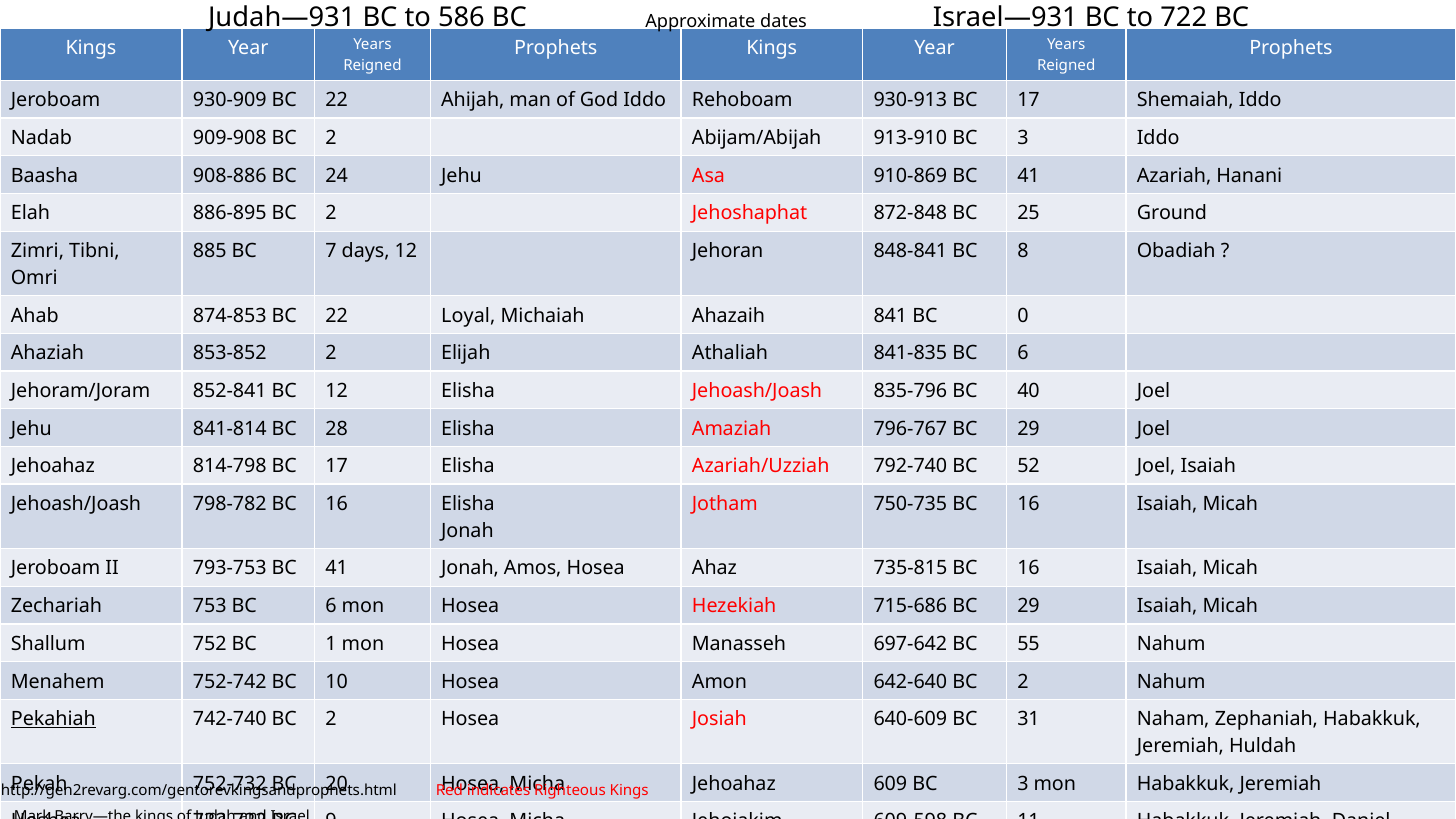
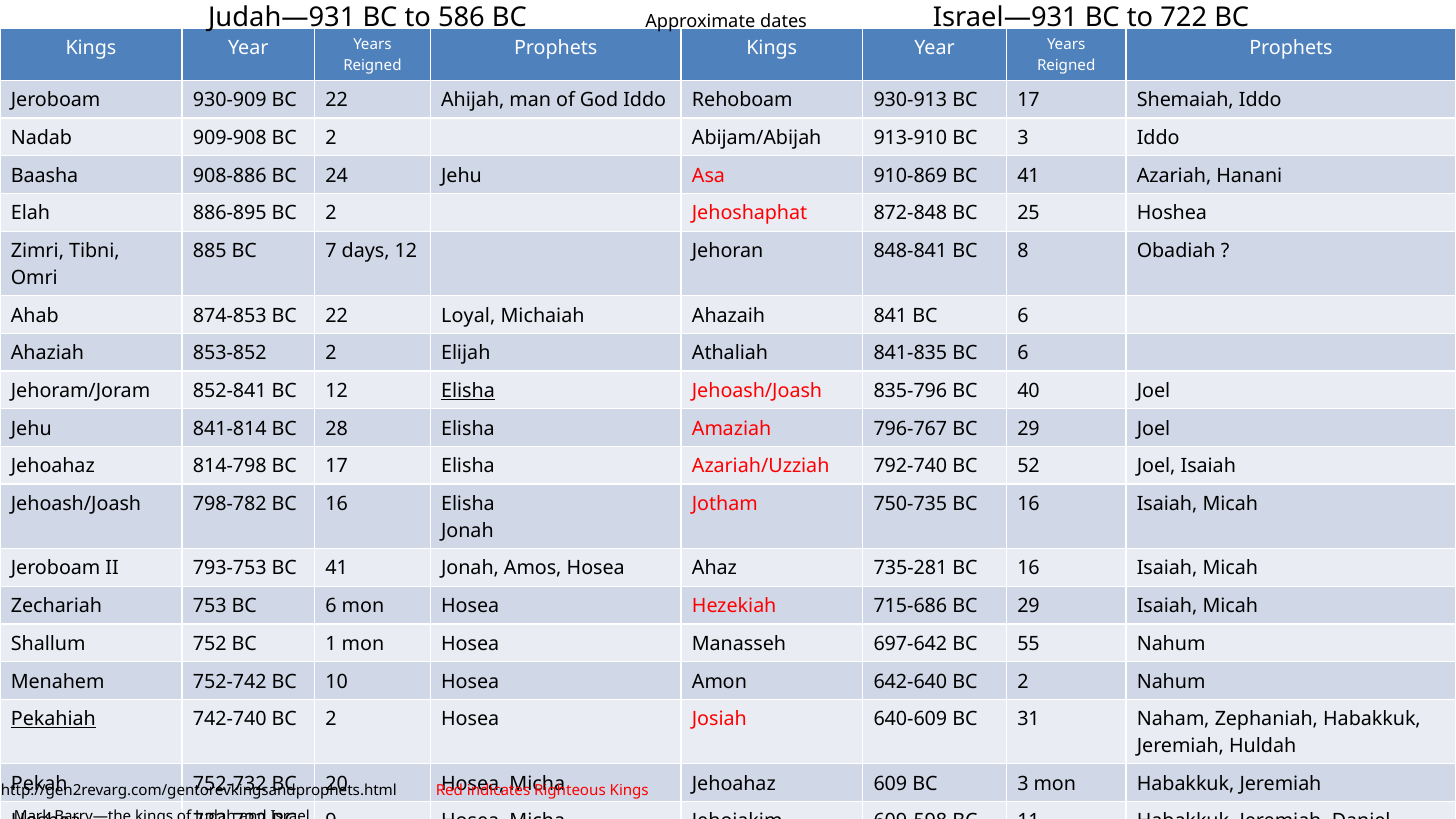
25 Ground: Ground -> Hoshea (1172, 213)
841 BC 0: 0 -> 6 (1023, 315)
Elisha underline: none -> present (468, 391)
735-815: 735-815 -> 735-281 (910, 568)
